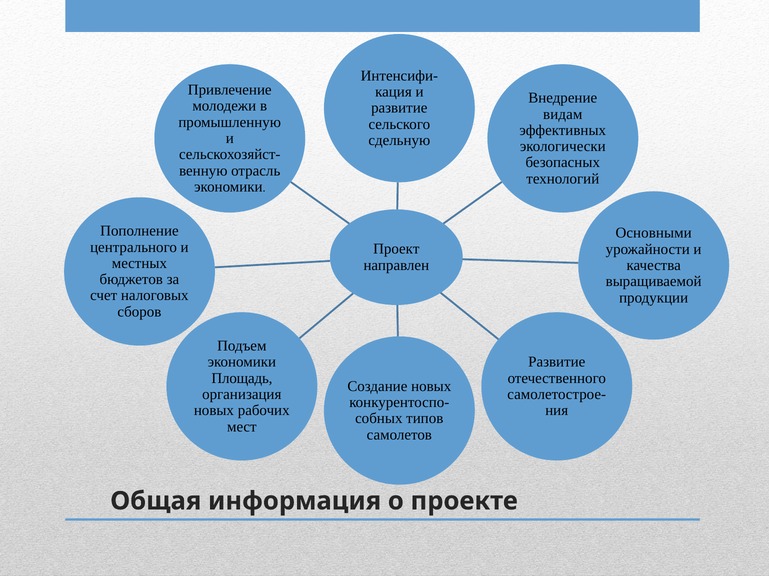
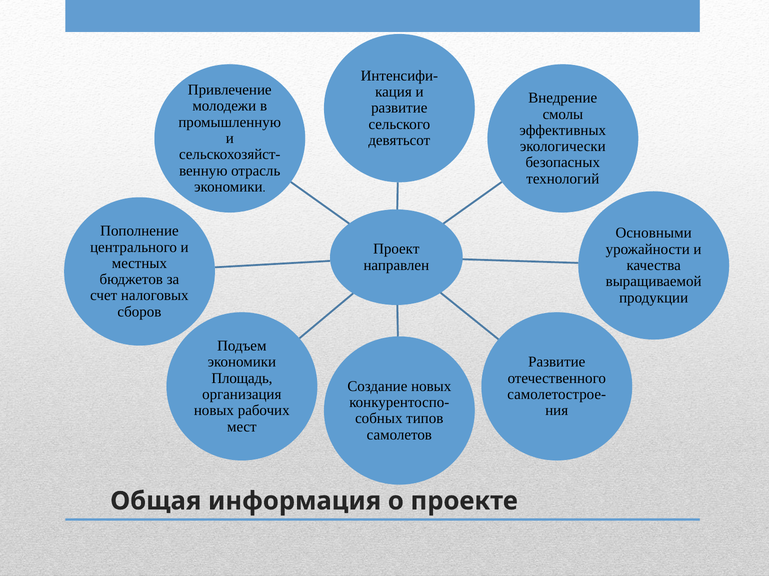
видам: видам -> смолы (563, 114)
сдельную: сдельную -> девятьсот (399, 141)
